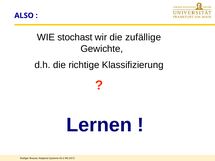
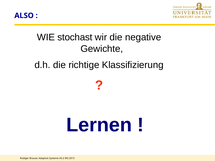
zufällige: zufällige -> negative (143, 37)
